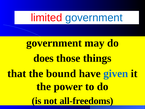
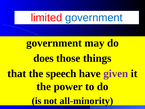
bound: bound -> speech (61, 73)
given colour: blue -> purple (116, 73)
all-freedoms: all-freedoms -> all-minority (86, 101)
